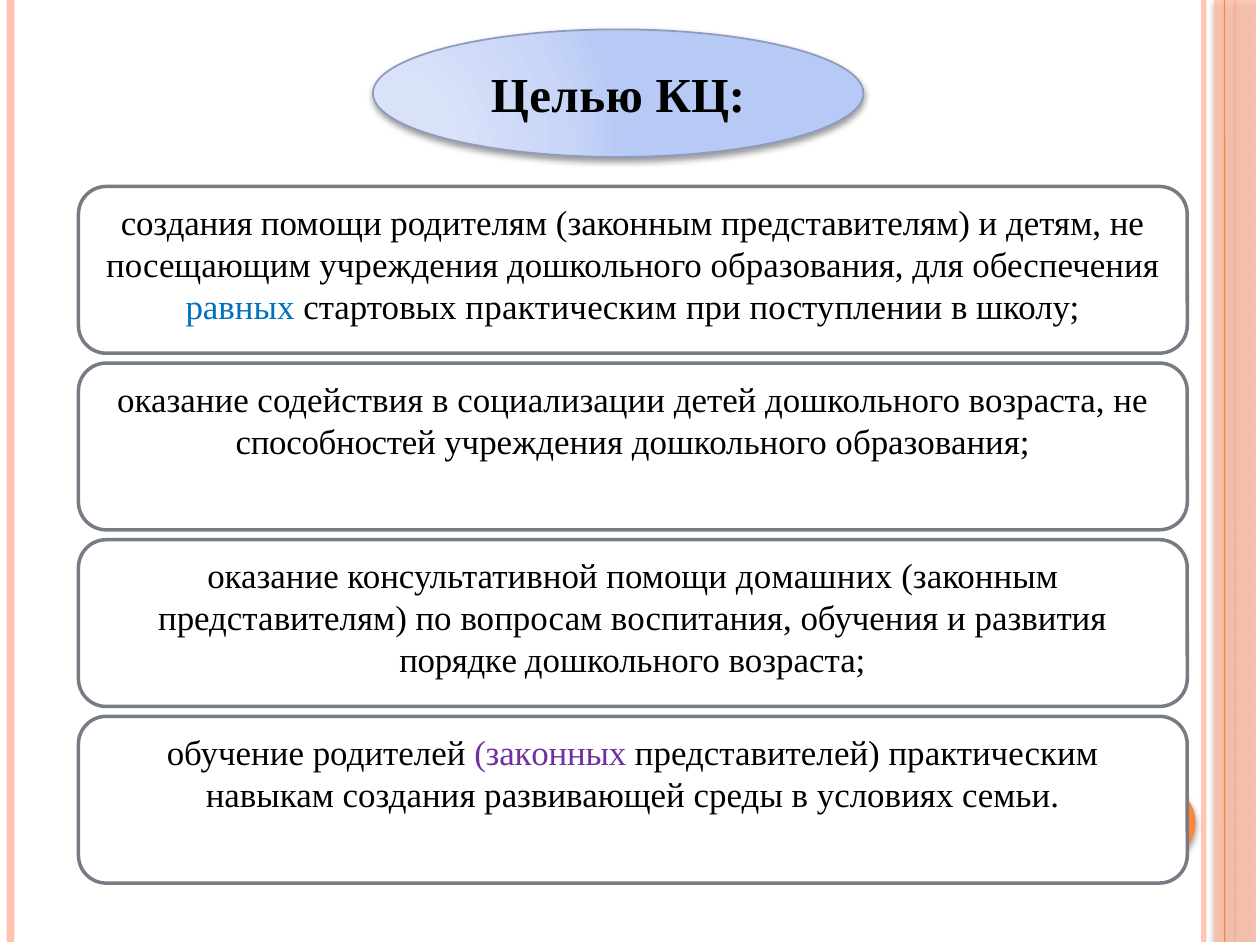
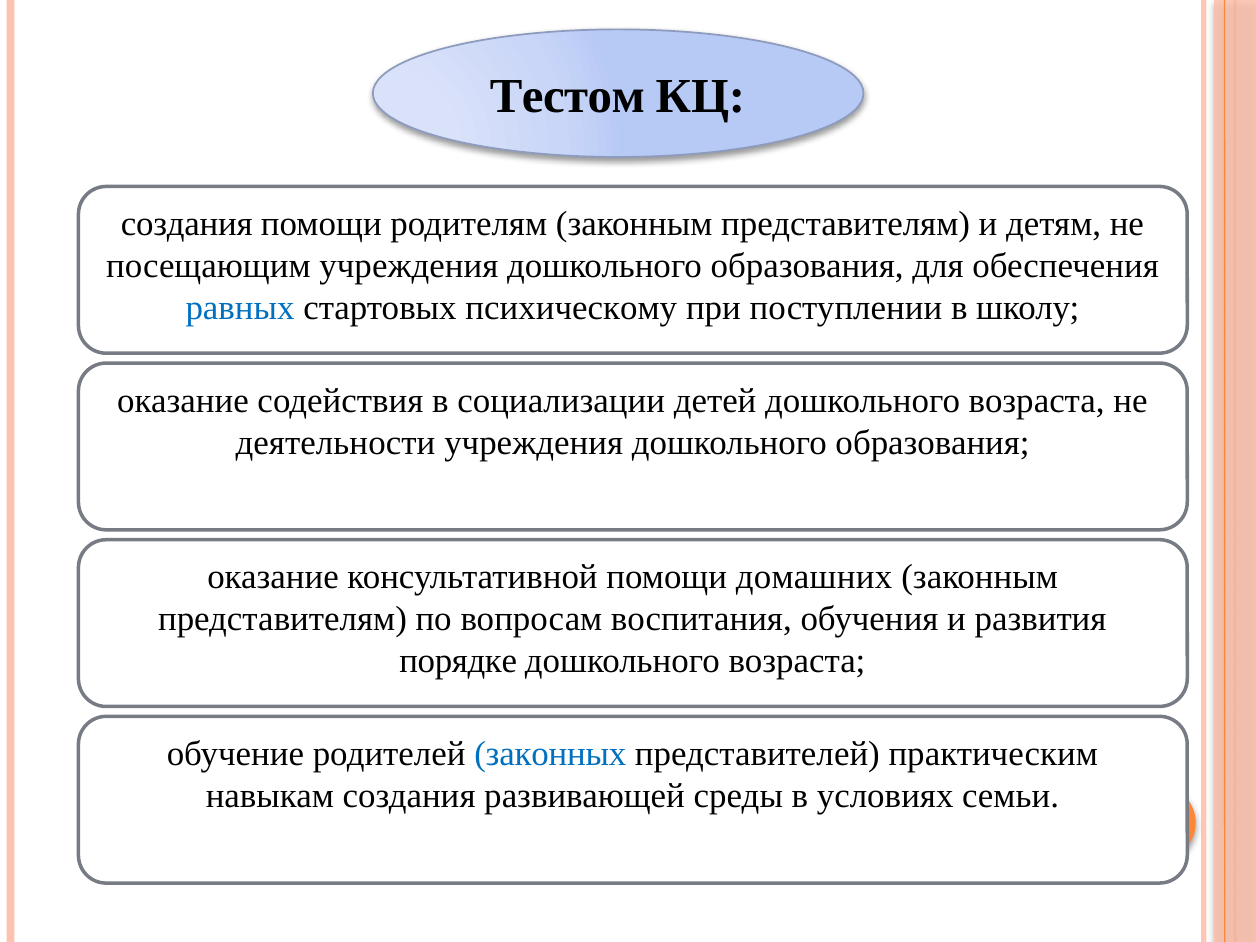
Целью: Целью -> Тестом (567, 97)
стартовых практическим: практическим -> психическому (571, 308)
способностей: способностей -> деятельности (335, 443)
законных colour: purple -> blue (550, 754)
